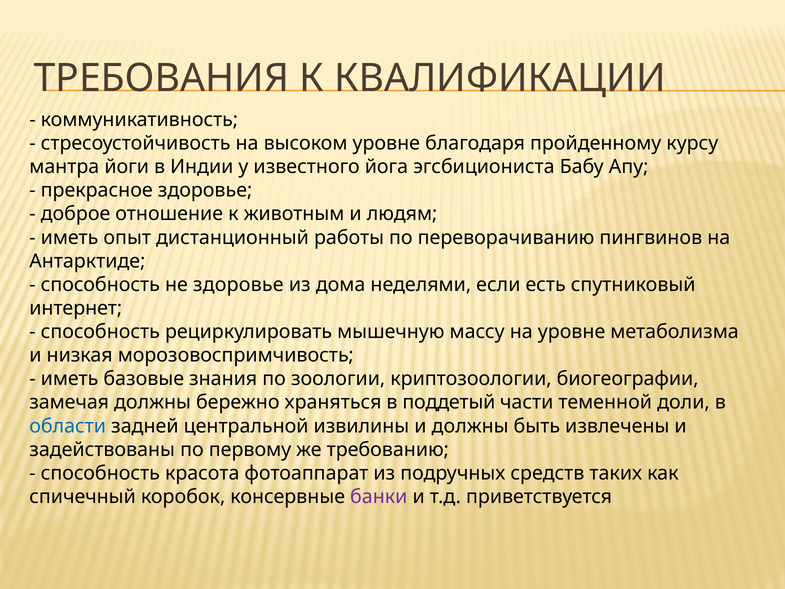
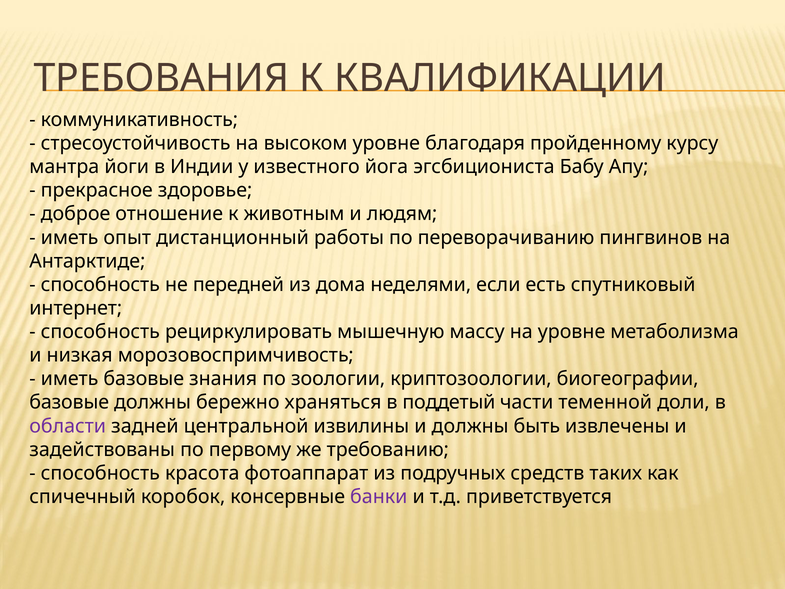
не здоровье: здоровье -> передней (238, 285)
замечая: замечая -> базовые (69, 402)
области colour: blue -> purple (68, 426)
